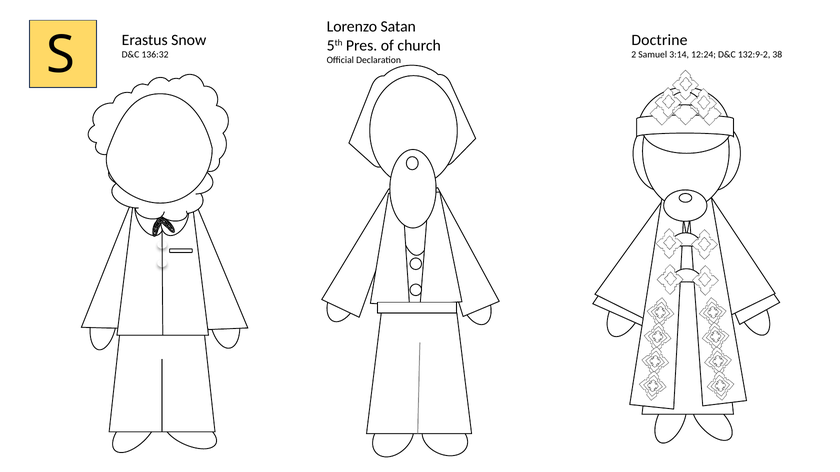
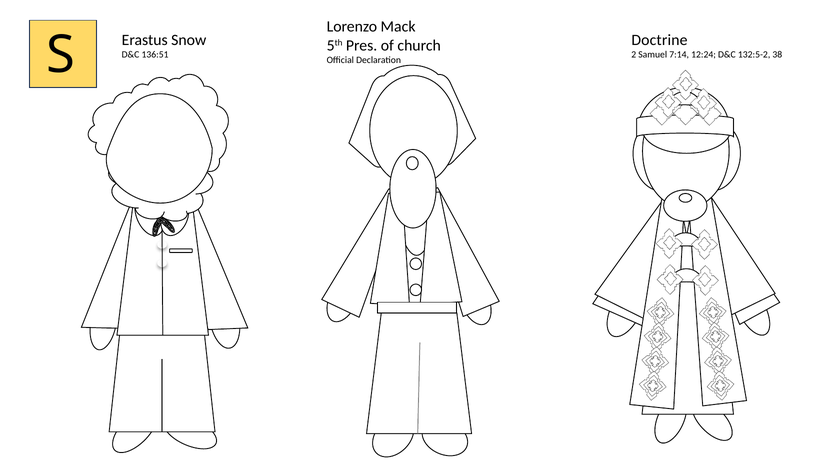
Satan: Satan -> Mack (398, 27)
136:32: 136:32 -> 136:51 (155, 55)
3:14: 3:14 -> 7:14 (679, 55)
132:9-2: 132:9-2 -> 132:5-2 (754, 55)
